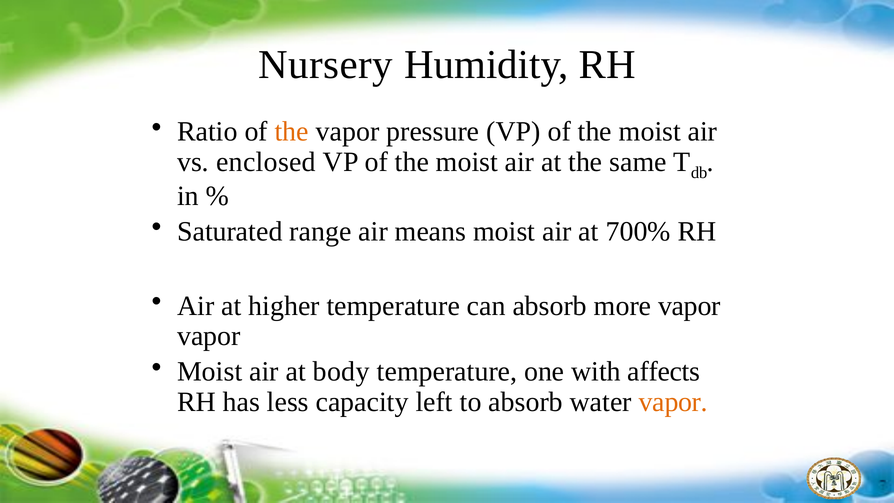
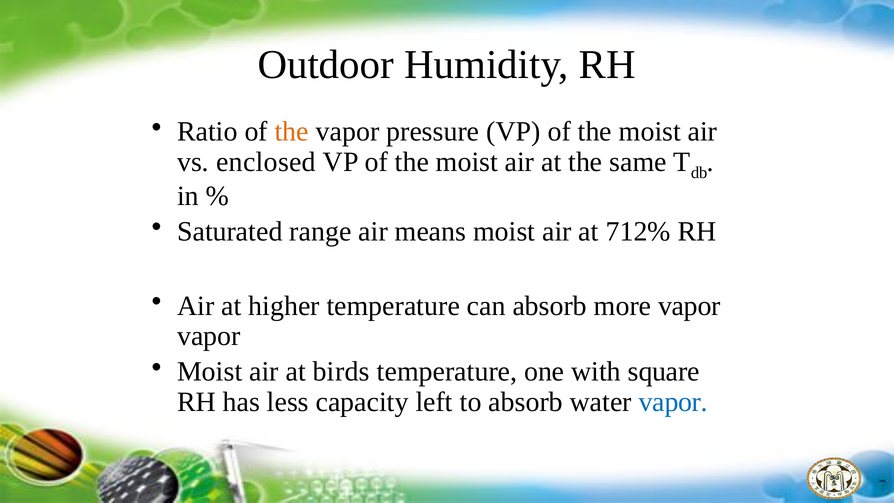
Nursery: Nursery -> Outdoor (326, 65)
700%: 700% -> 712% (638, 232)
body: body -> birds (341, 372)
affects: affects -> square (664, 372)
vapor colour: orange -> blue (673, 402)
